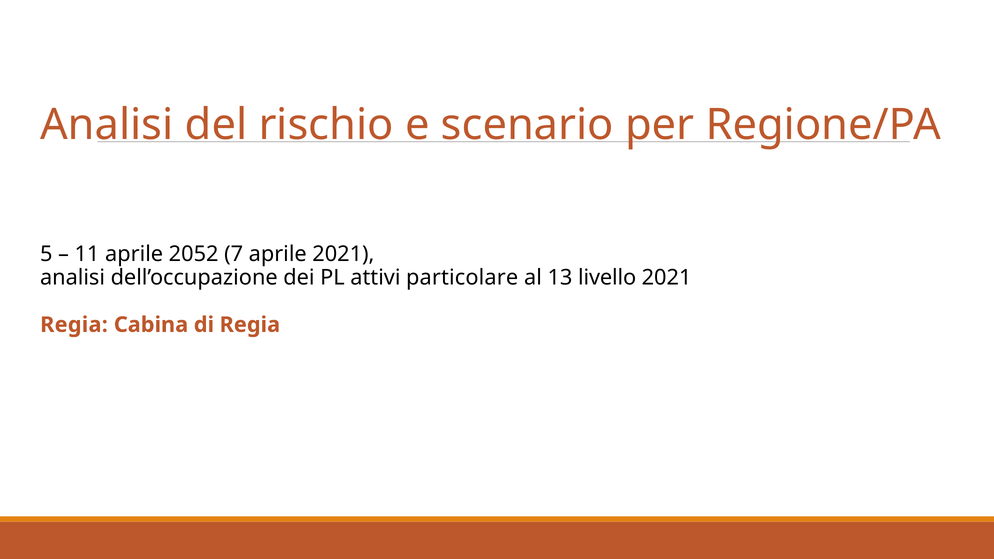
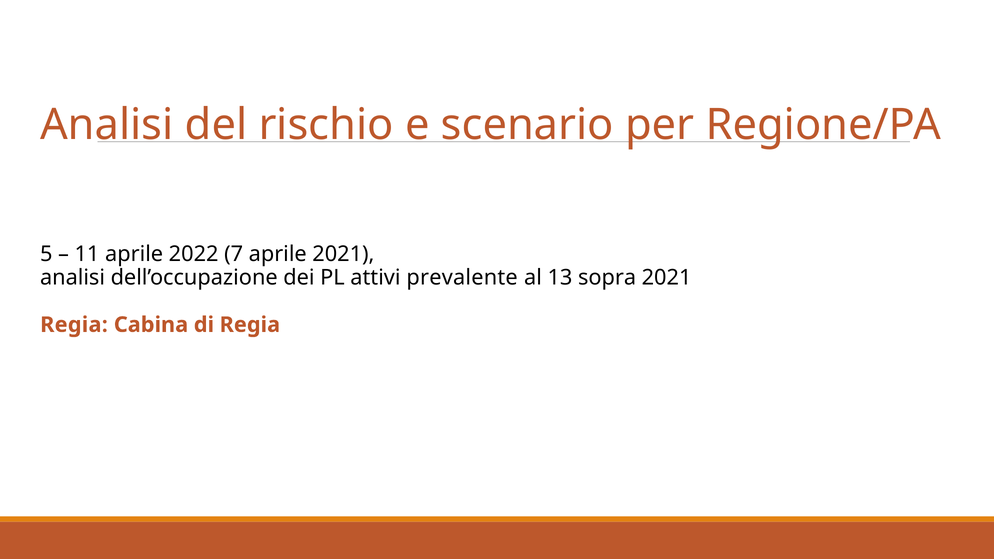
2052: 2052 -> 2022 (194, 254)
particolare: particolare -> prevalente (462, 278)
livello: livello -> sopra (607, 278)
